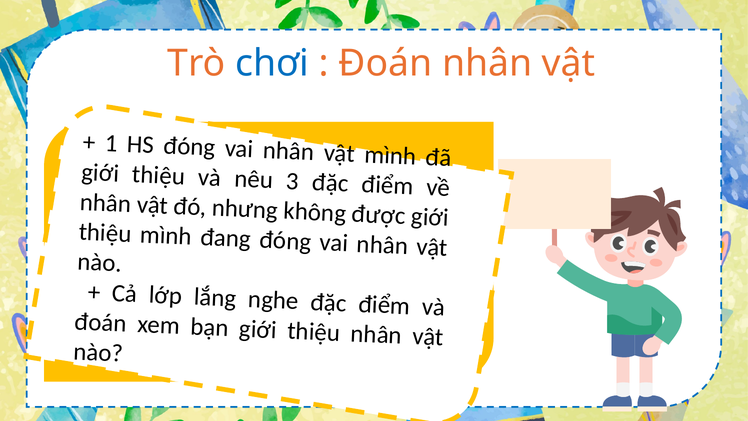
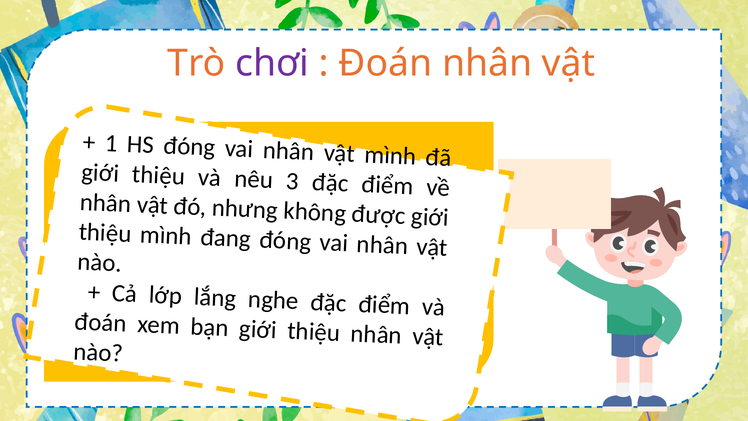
chơi colour: blue -> purple (272, 63)
